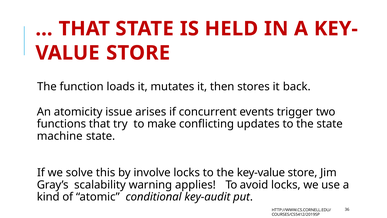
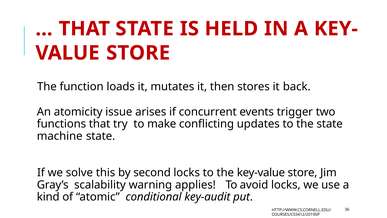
involve: involve -> second (152, 172)
